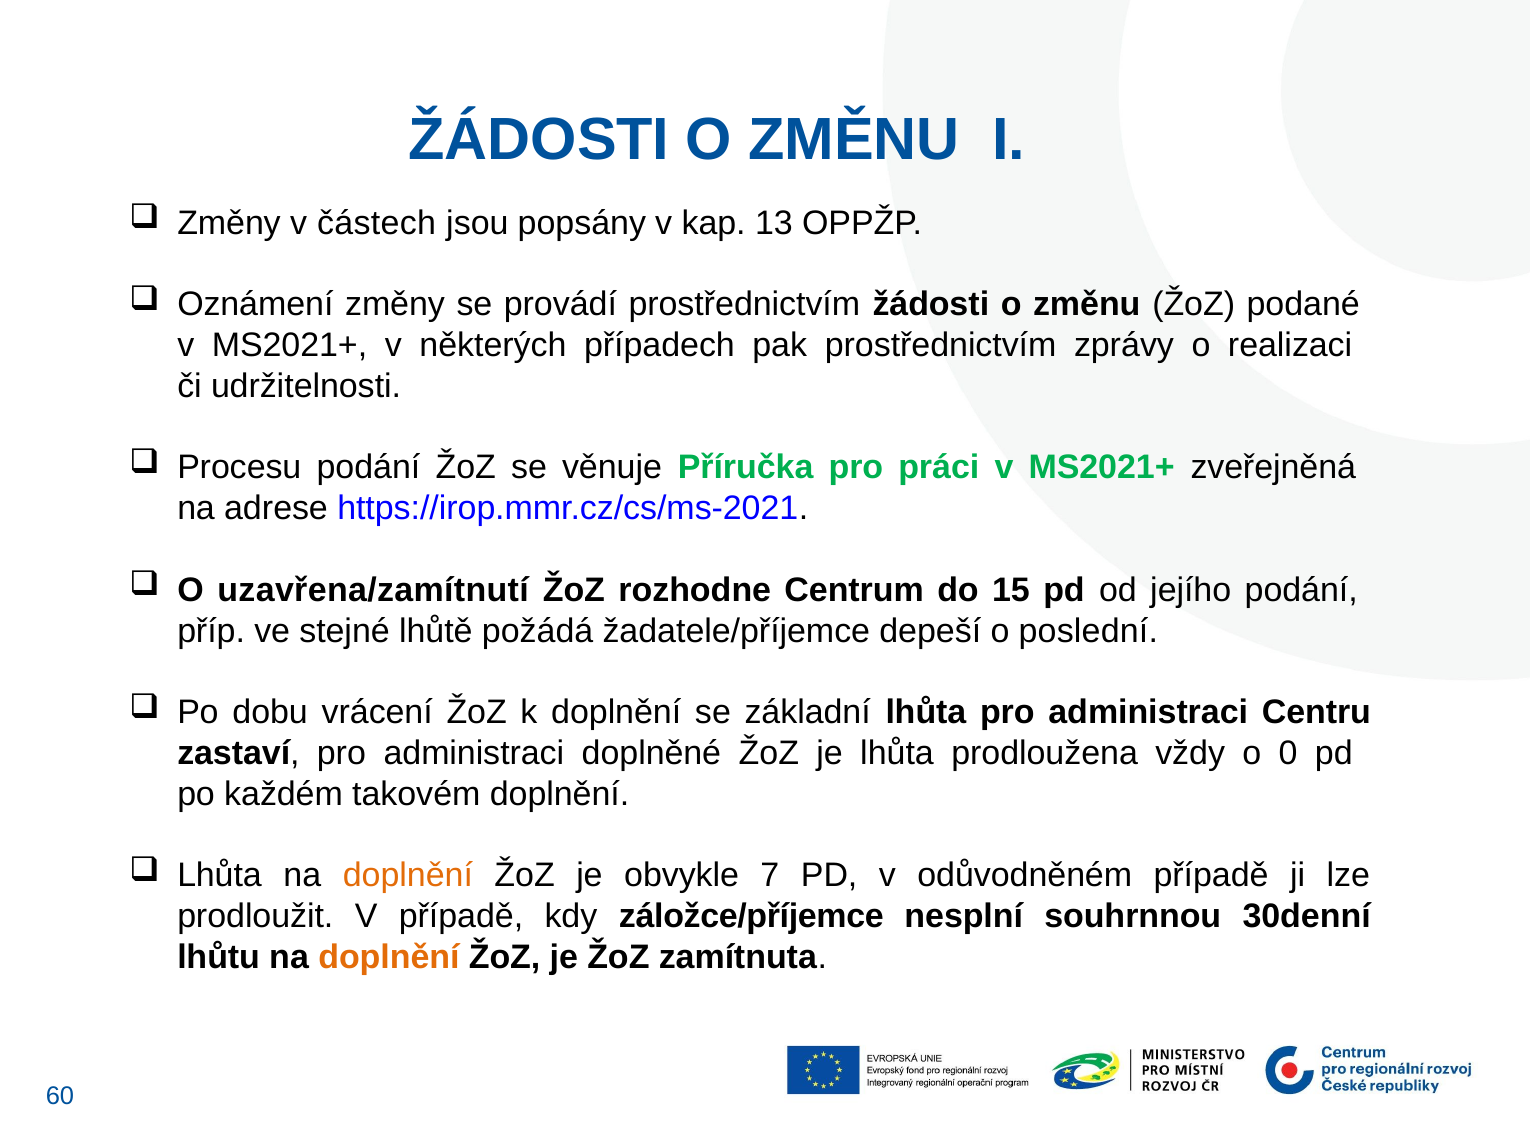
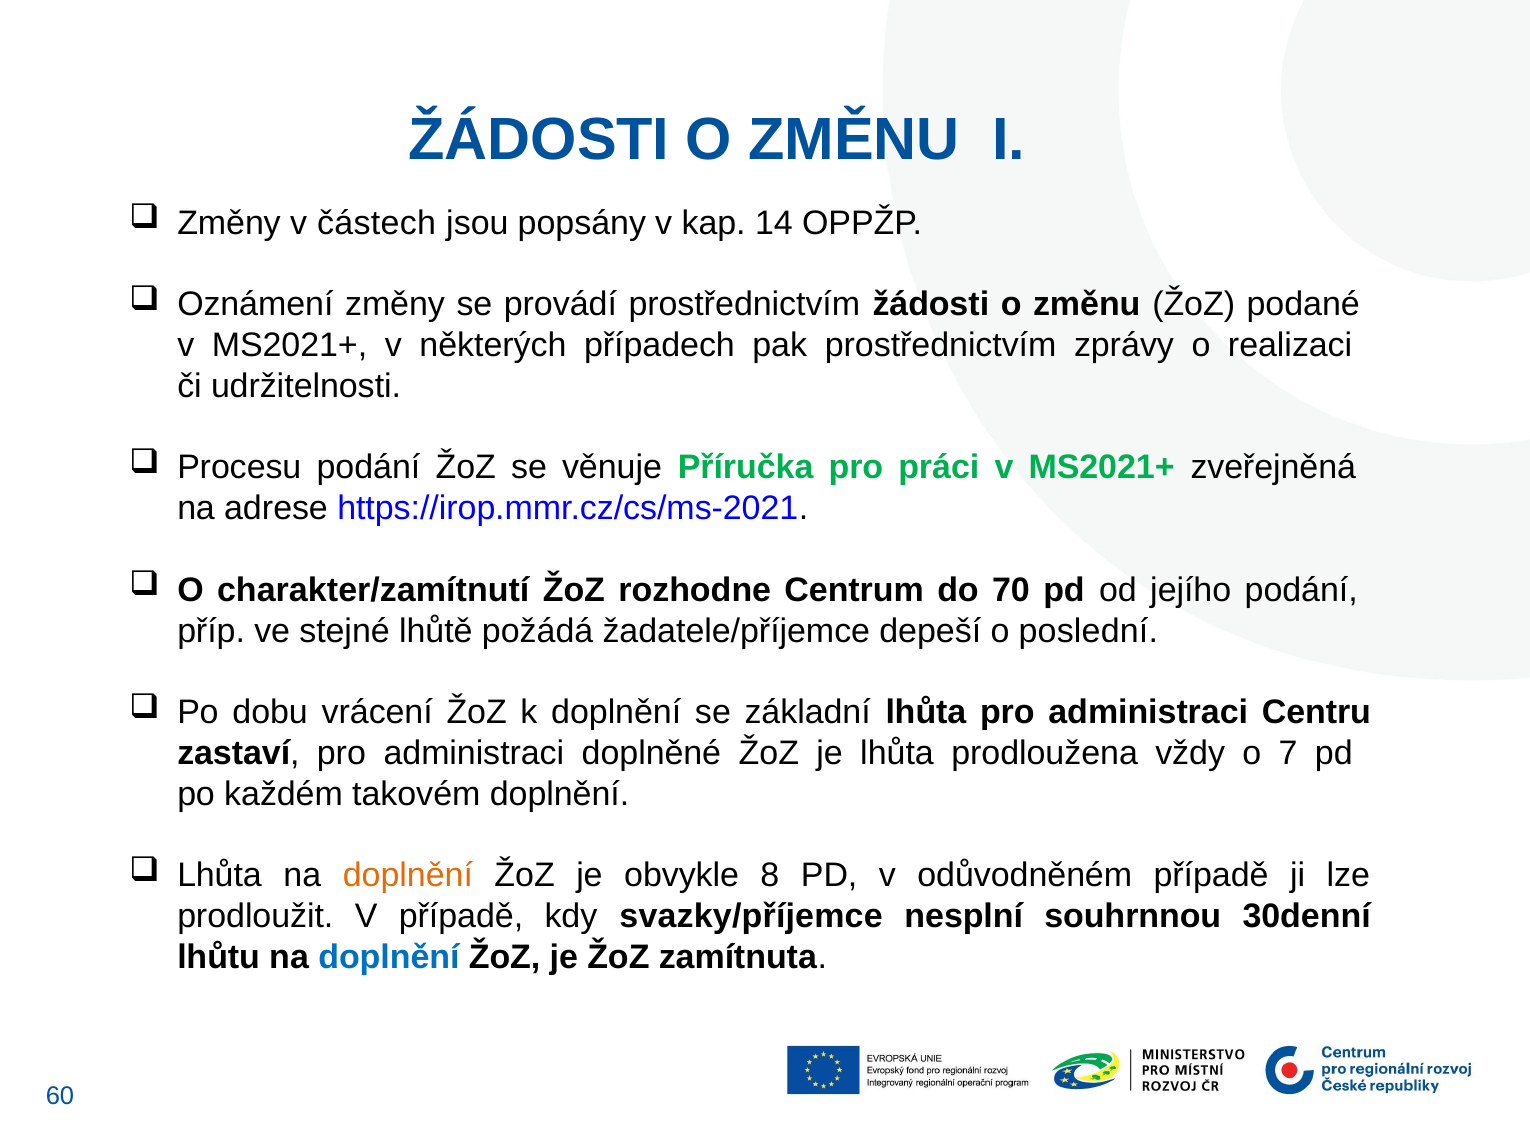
13: 13 -> 14 (774, 223)
uzavřena/zamítnutí: uzavřena/zamítnutí -> charakter/zamítnutí (373, 590)
15: 15 -> 70 (1011, 590)
0: 0 -> 7 (1288, 753)
7: 7 -> 8 (770, 875)
záložce/příjemce: záložce/příjemce -> svazky/příjemce (751, 916)
doplnění colour: orange -> blue (389, 957)
